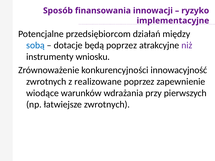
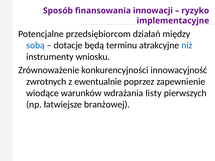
będą poprzez: poprzez -> terminu (122, 45)
niż colour: purple -> blue (187, 45)
realizowane: realizowane -> ewentualnie (98, 82)
przy: przy -> listy (154, 93)
łatwiejsze zwrotnych: zwrotnych -> branżowej (107, 105)
